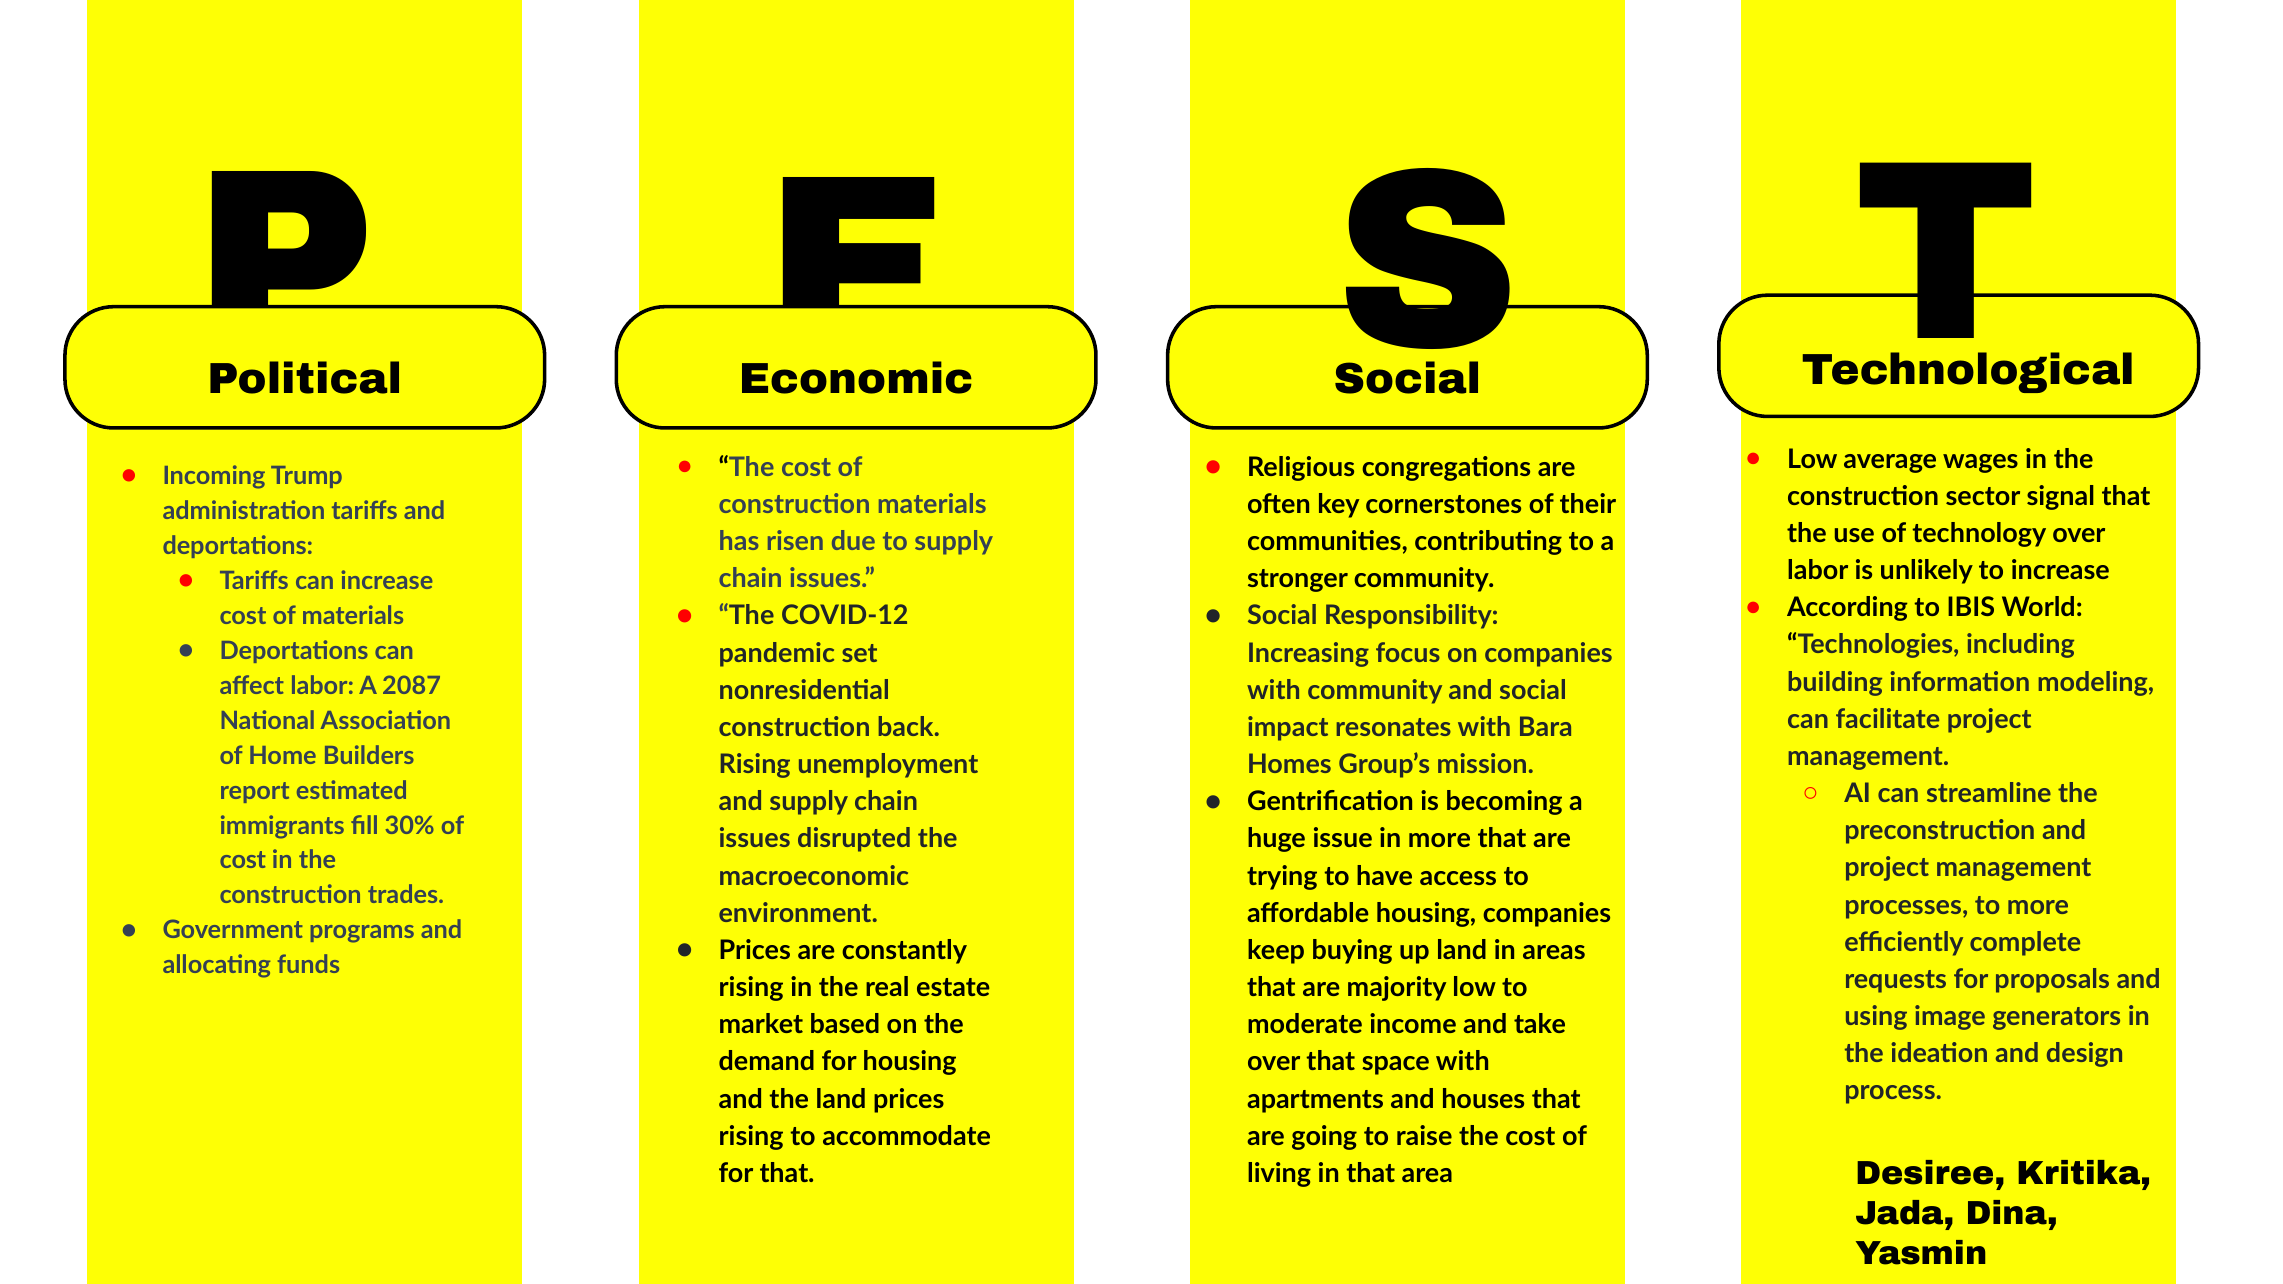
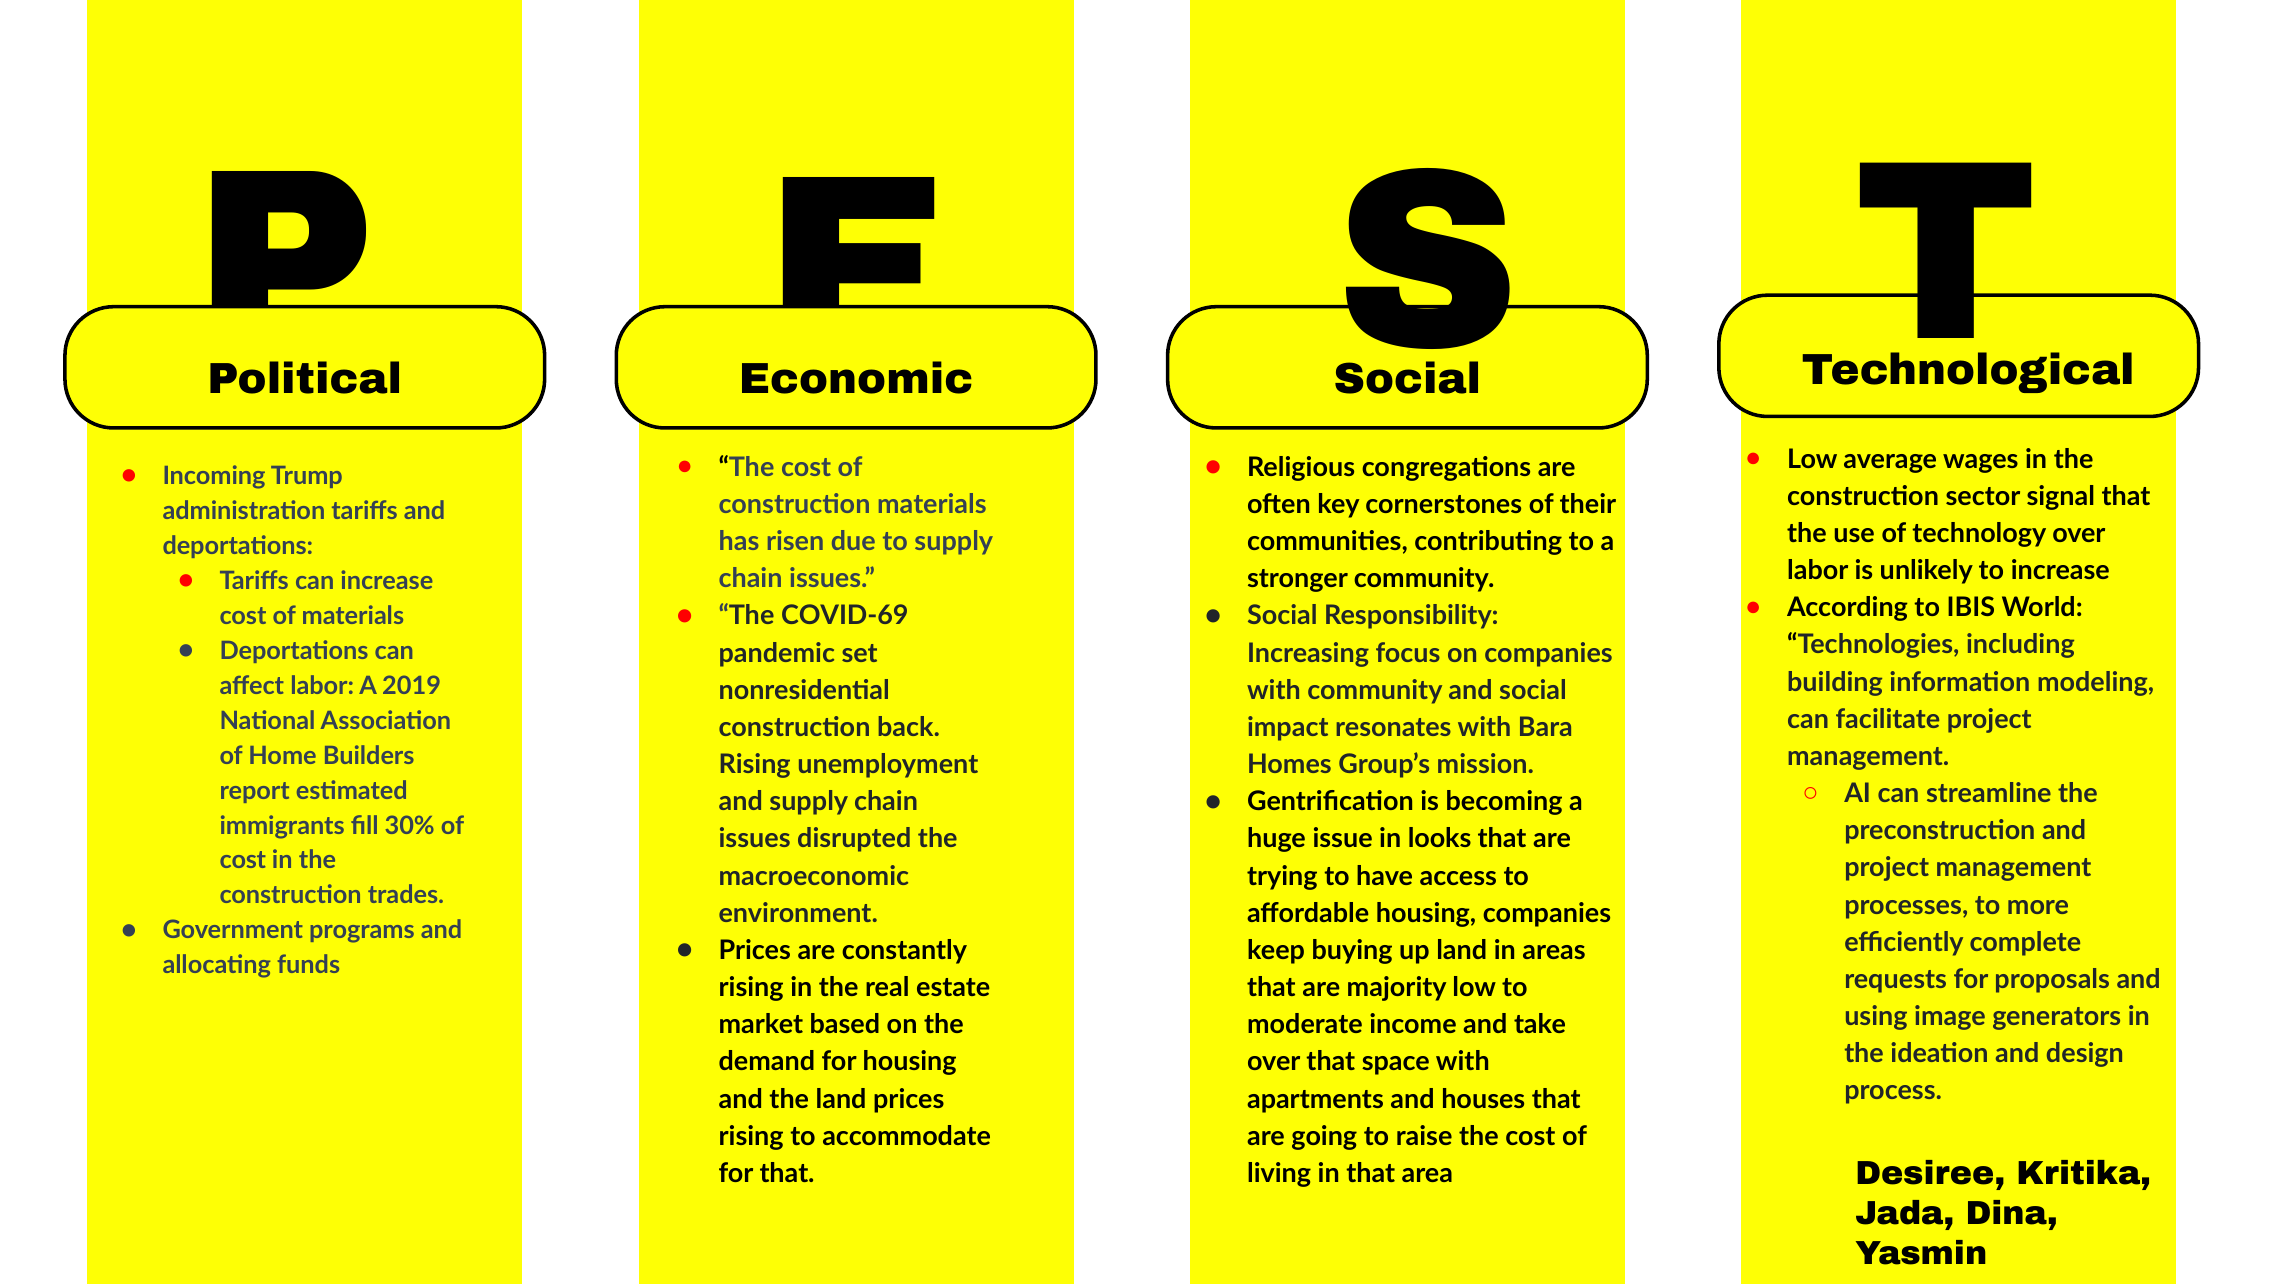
COVID-12: COVID-12 -> COVID-69 (845, 616)
2087: 2087 -> 2019 (412, 686)
in more: more -> looks (1440, 839)
